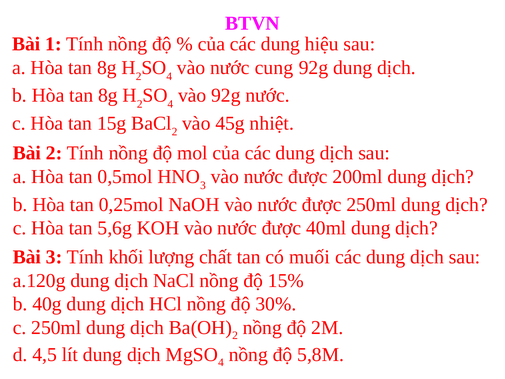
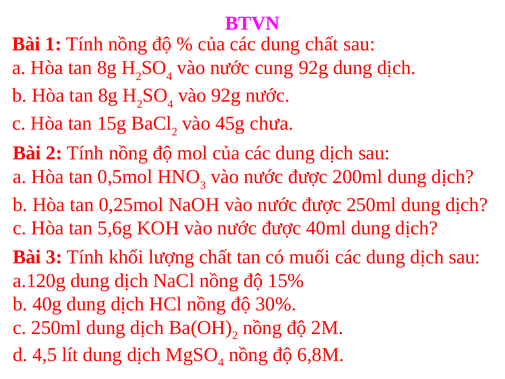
dung hiệu: hiệu -> chất (322, 44)
nhiệt: nhiệt -> chưa (272, 123)
5,8M: 5,8M -> 6,8M (321, 354)
